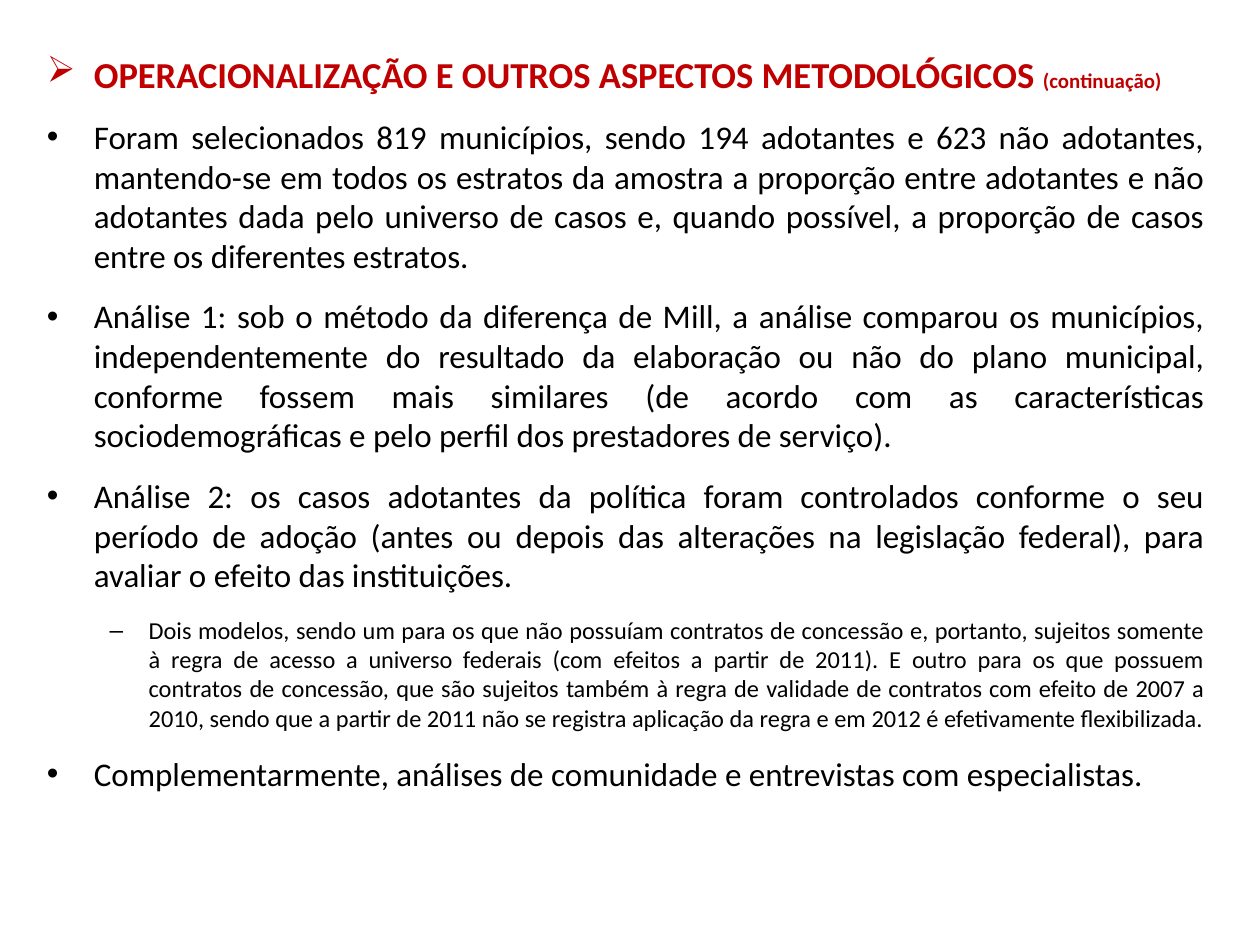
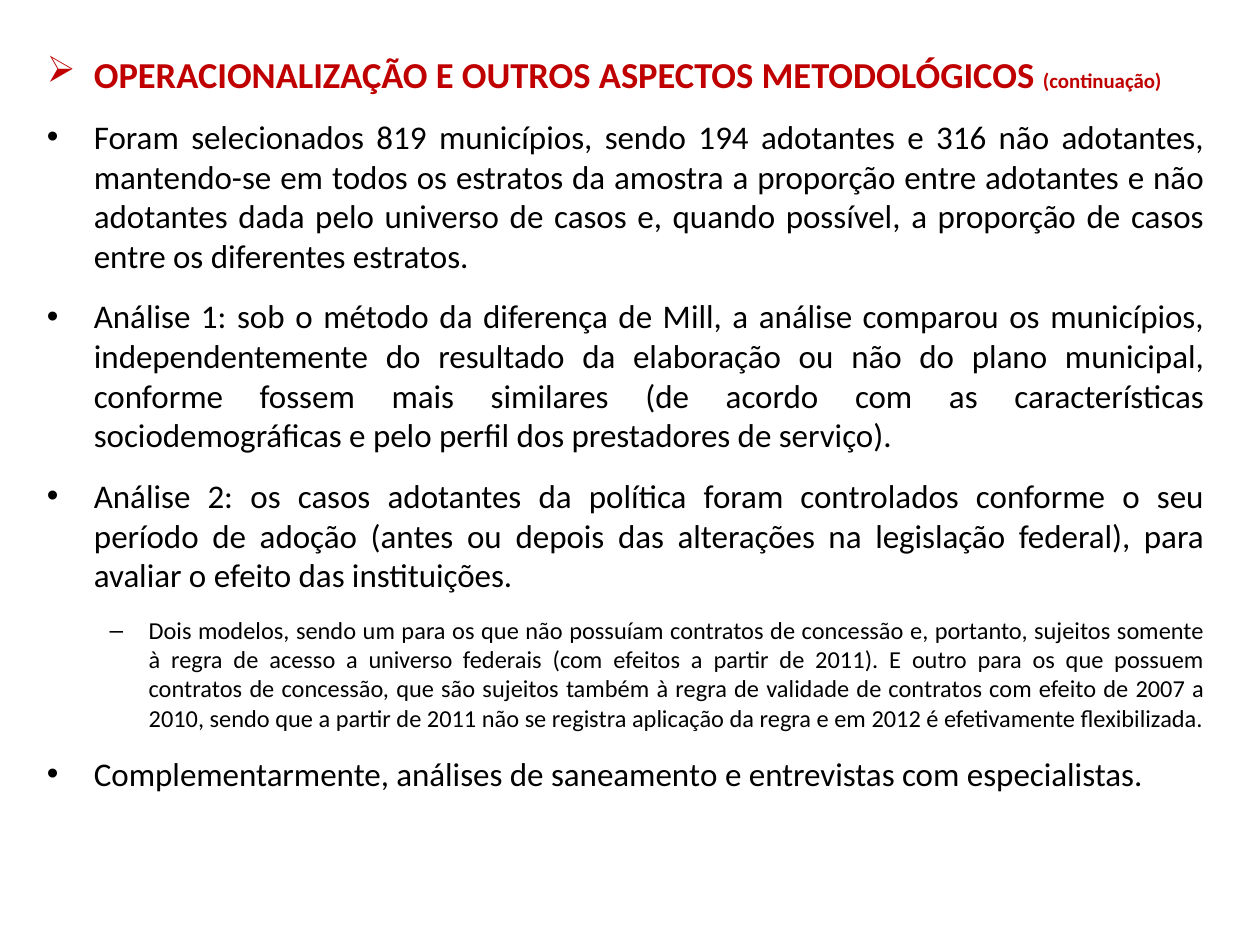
623: 623 -> 316 (961, 139)
comunidade: comunidade -> saneamento (634, 775)
